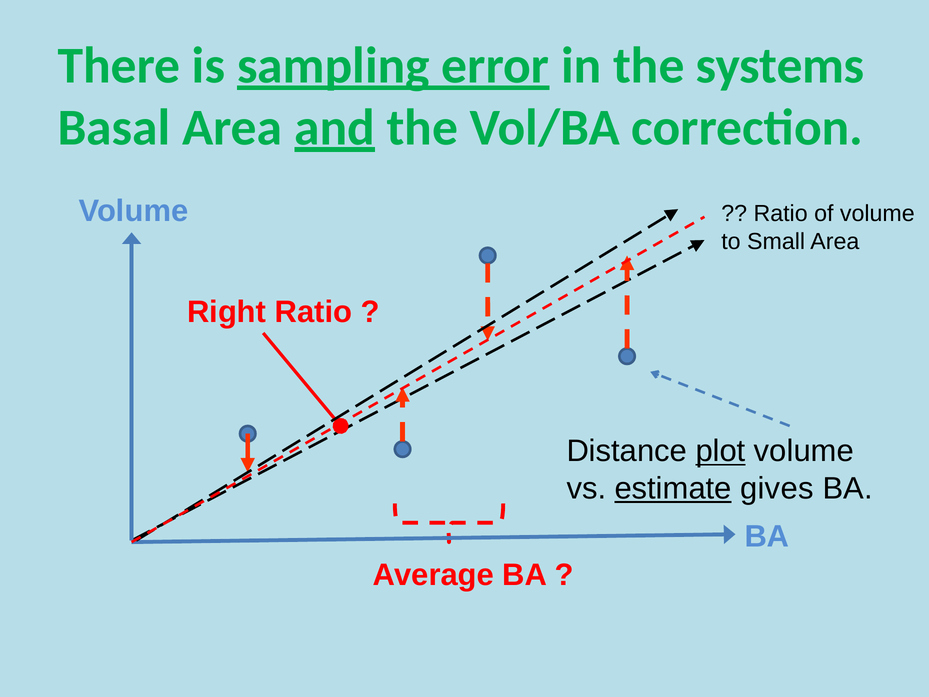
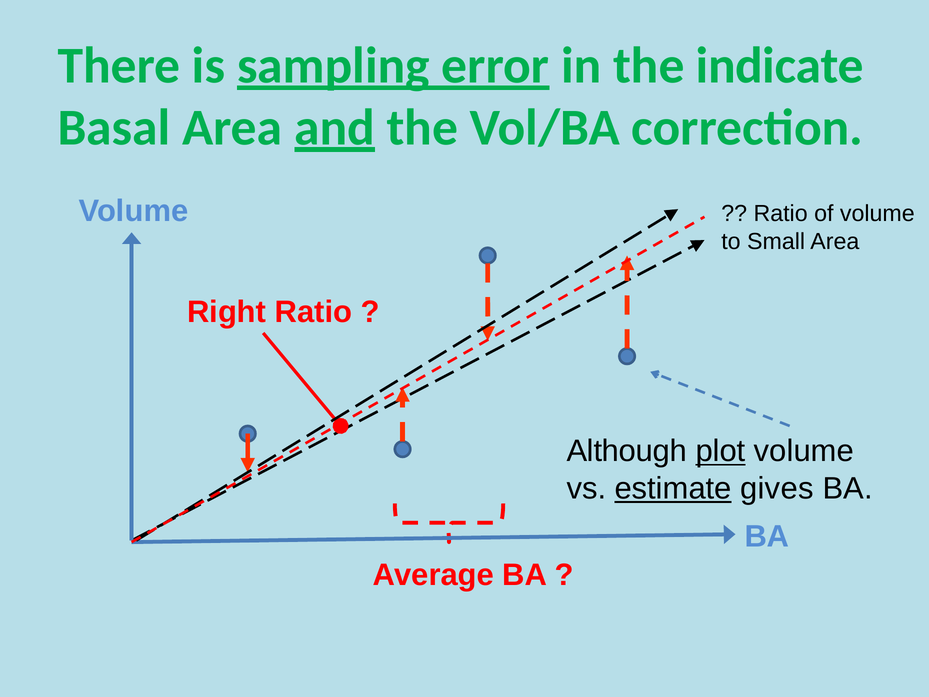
systems: systems -> indicate (780, 66)
Distance: Distance -> Although (627, 451)
